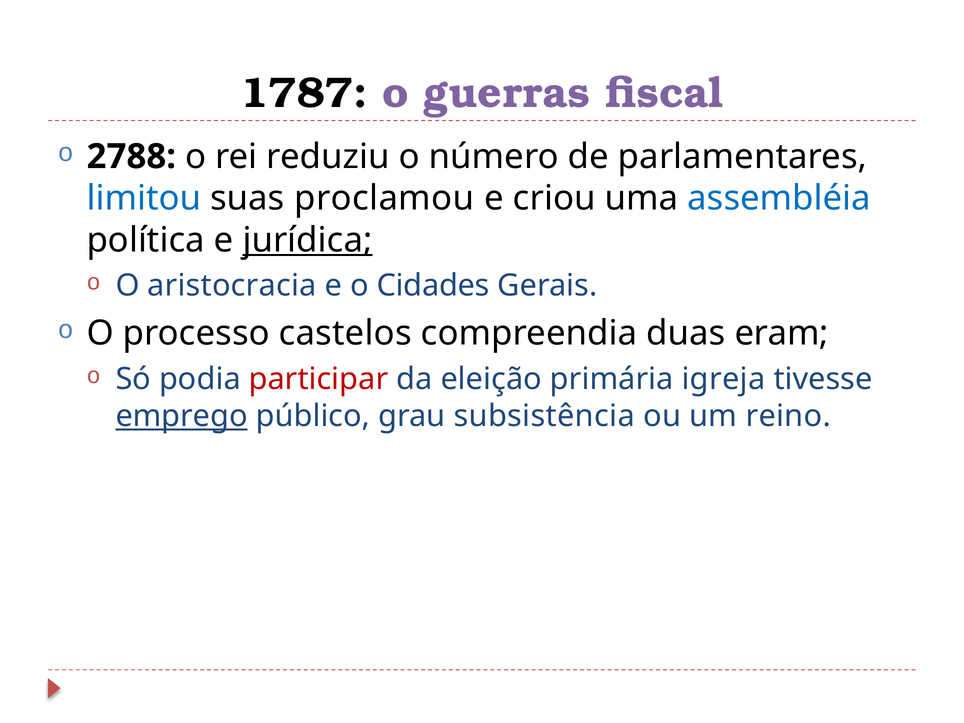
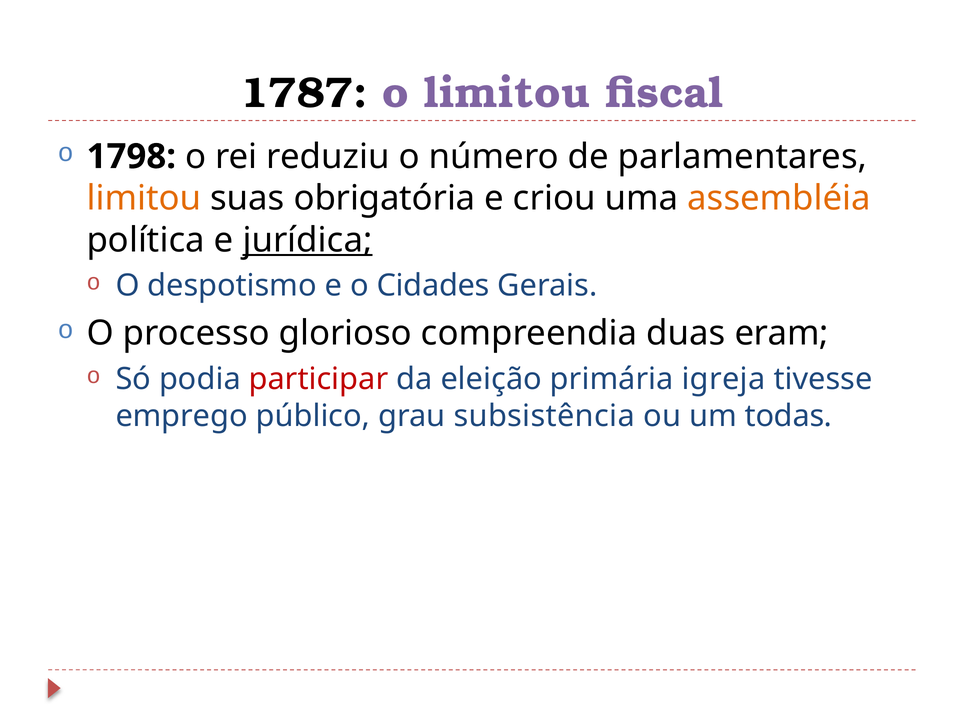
o guerras: guerras -> limitou (507, 93)
2788: 2788 -> 1798 (131, 157)
limitou colour: blue -> orange (144, 198)
proclamou: proclamou -> obrigatória (385, 198)
assembléia colour: blue -> orange (779, 198)
aristocracia: aristocracia -> despotismo (232, 286)
castelos: castelos -> glorioso (345, 334)
emprego underline: present -> none (182, 416)
reino: reino -> todas (789, 416)
